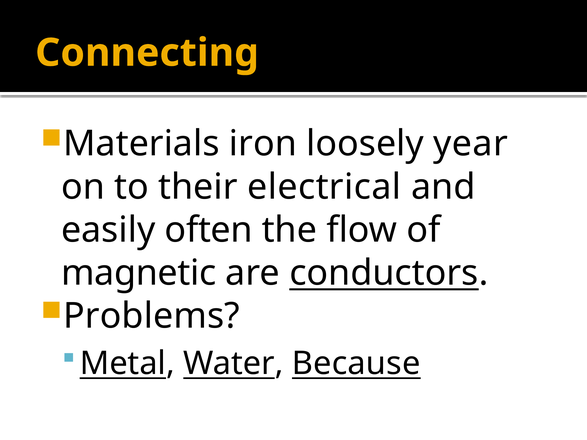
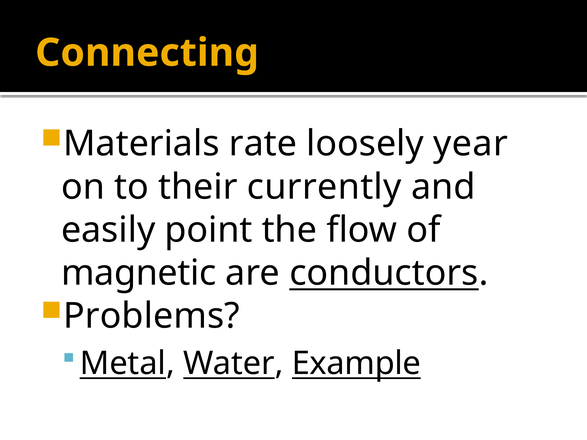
iron: iron -> rate (263, 144)
electrical: electrical -> currently (324, 187)
often: often -> point (209, 230)
Because: Because -> Example (356, 364)
